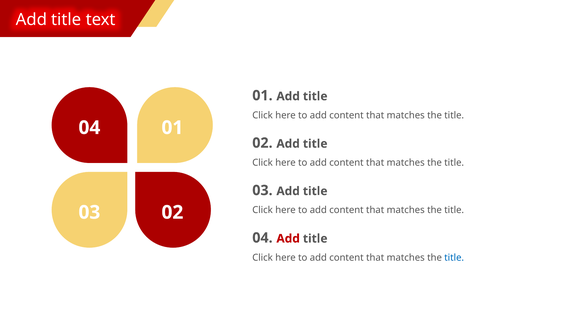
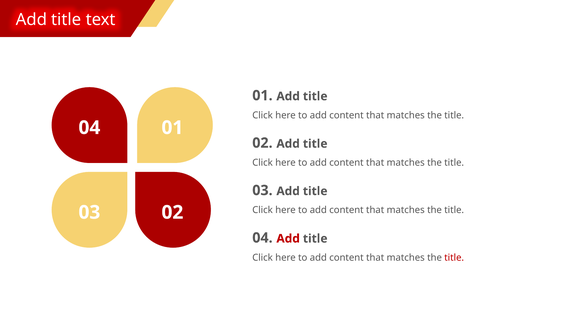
title colour: blue -> red (454, 257)
